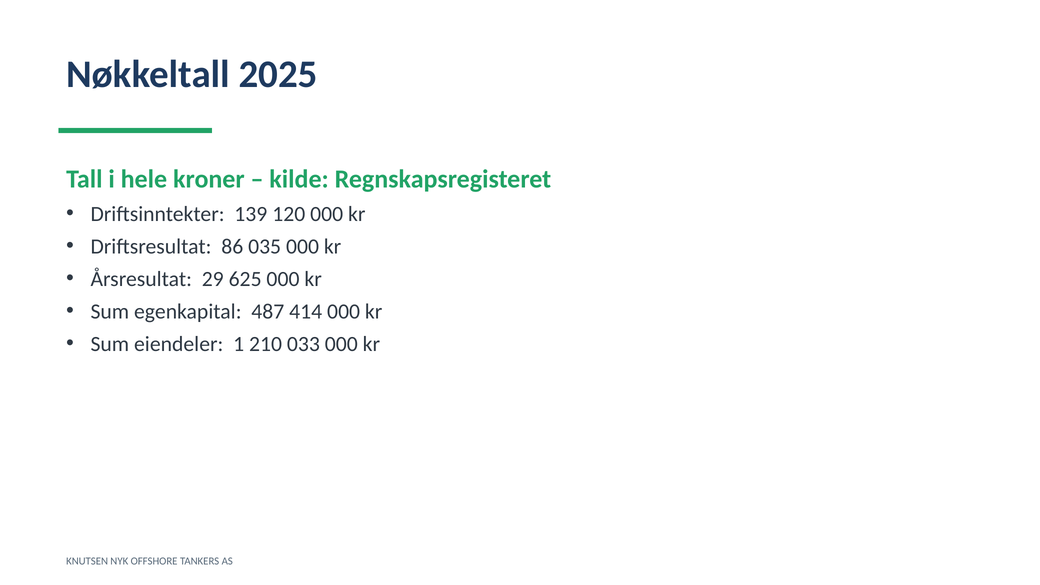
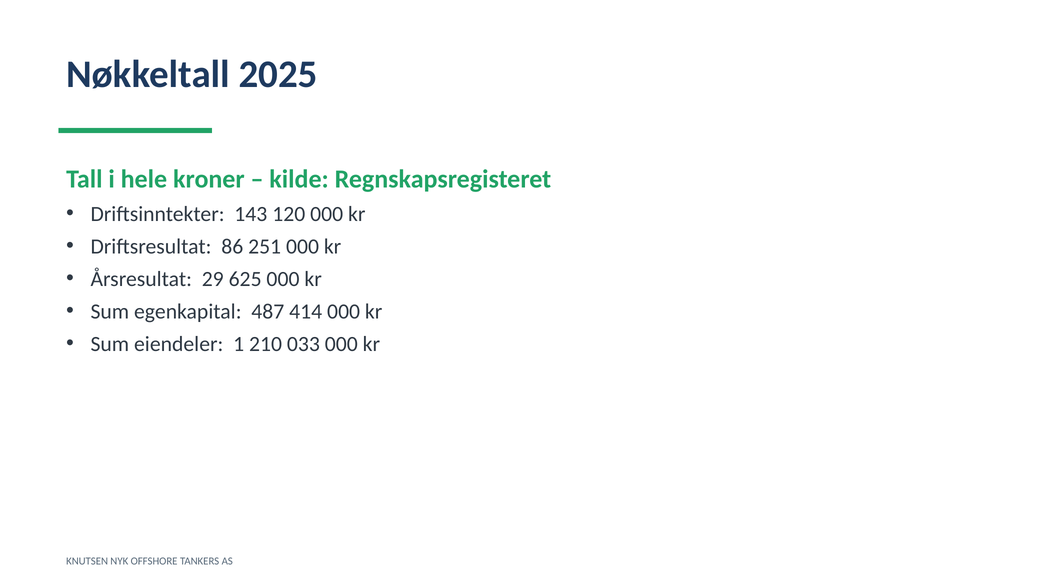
139: 139 -> 143 (251, 214)
035: 035 -> 251 (265, 246)
